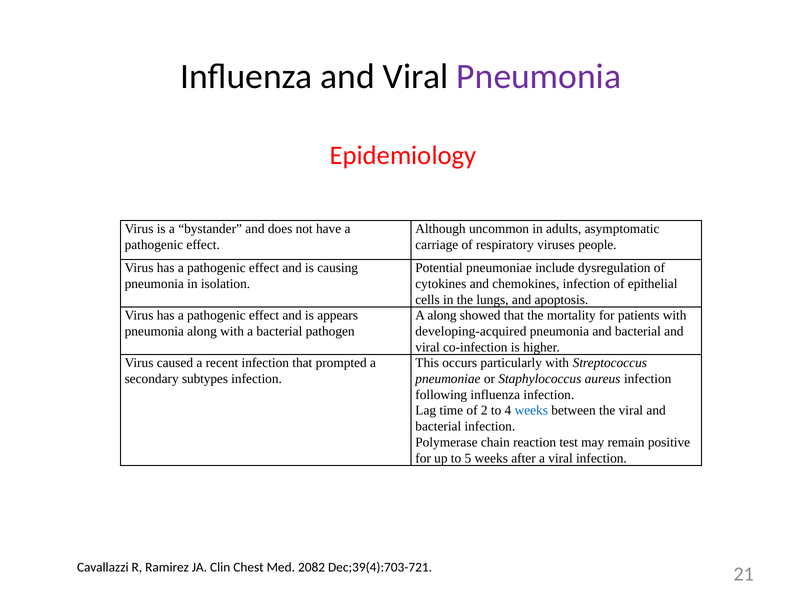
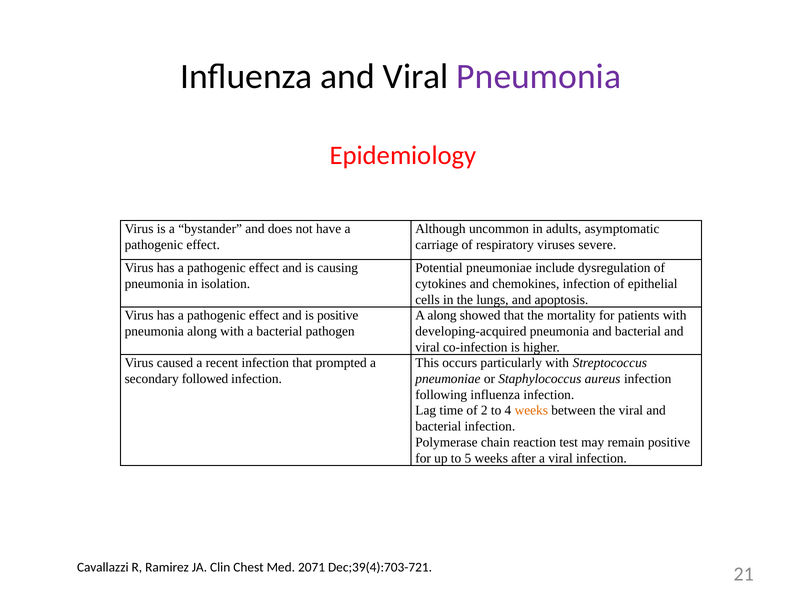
people: people -> severe (597, 245)
is appears: appears -> positive (338, 316)
subtypes: subtypes -> followed (205, 379)
weeks colour: blue -> orange (531, 411)
2082: 2082 -> 2071 (312, 568)
